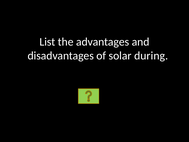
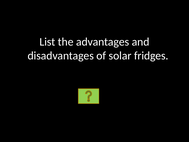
during: during -> fridges (151, 56)
